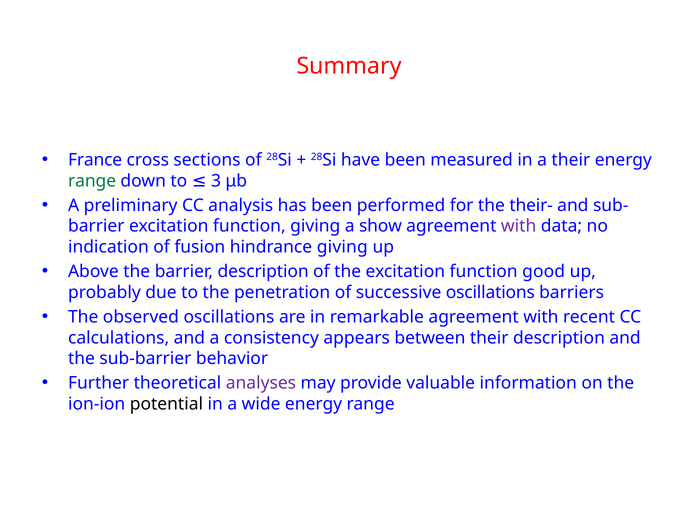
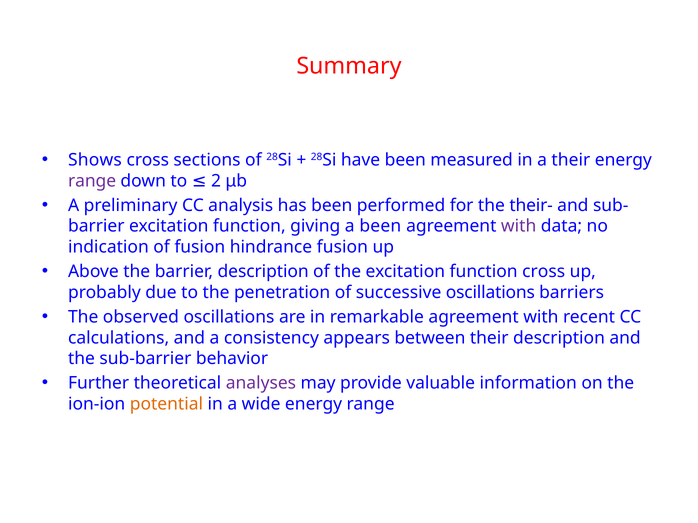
France: France -> Shows (95, 160)
range colour: green -> purple (92, 181)
3: 3 -> 2 (216, 181)
a show: show -> been (380, 226)
hindrance giving: giving -> fusion (342, 247)
function good: good -> cross (544, 272)
potential colour: black -> orange (166, 404)
